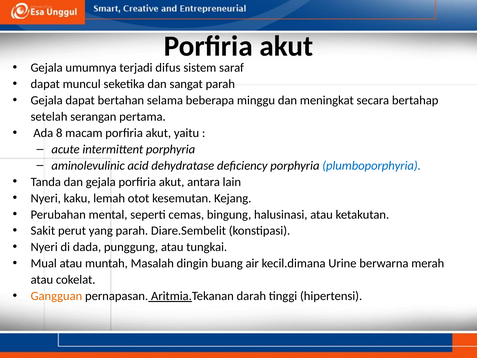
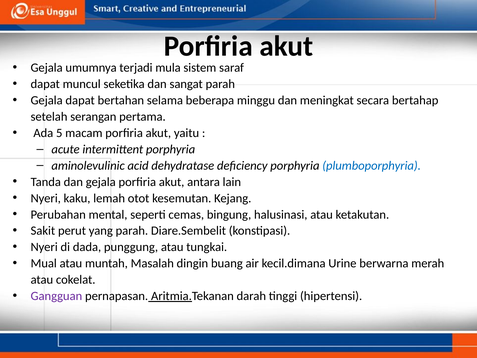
difus: difus -> mula (168, 68)
8: 8 -> 5 (59, 133)
Gangguan colour: orange -> purple (56, 296)
